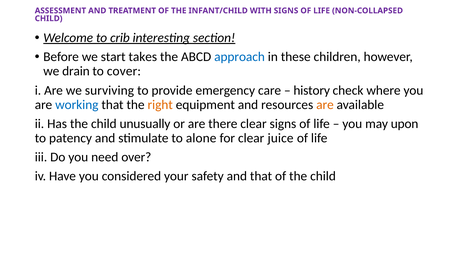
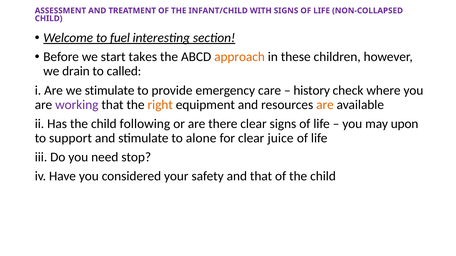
crib: crib -> fuel (120, 38)
approach colour: blue -> orange (240, 57)
cover: cover -> called (124, 71)
we surviving: surviving -> stimulate (110, 90)
working colour: blue -> purple (77, 105)
unusually: unusually -> following (145, 124)
patency: patency -> support (70, 138)
over: over -> stop (136, 157)
